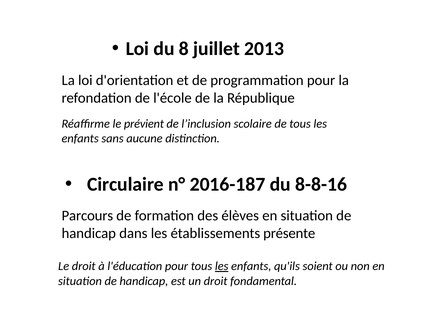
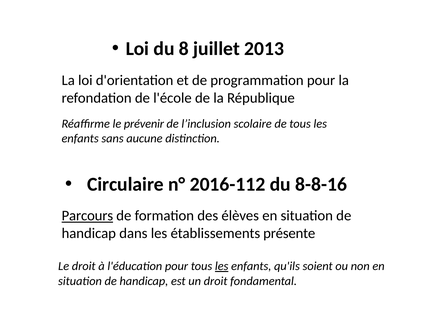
prévient: prévient -> prévenir (144, 124)
2016-187: 2016-187 -> 2016-112 (228, 184)
Parcours underline: none -> present (87, 216)
